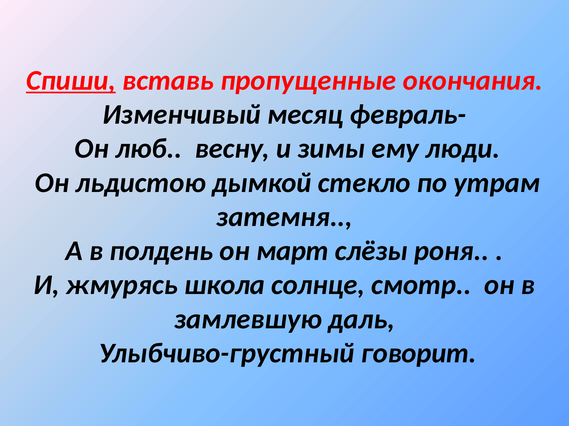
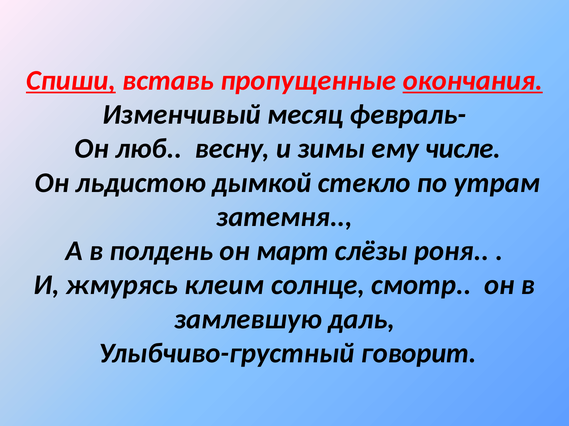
окончания underline: none -> present (473, 81)
люди: люди -> числе (463, 149)
школа: школа -> клеим (224, 285)
